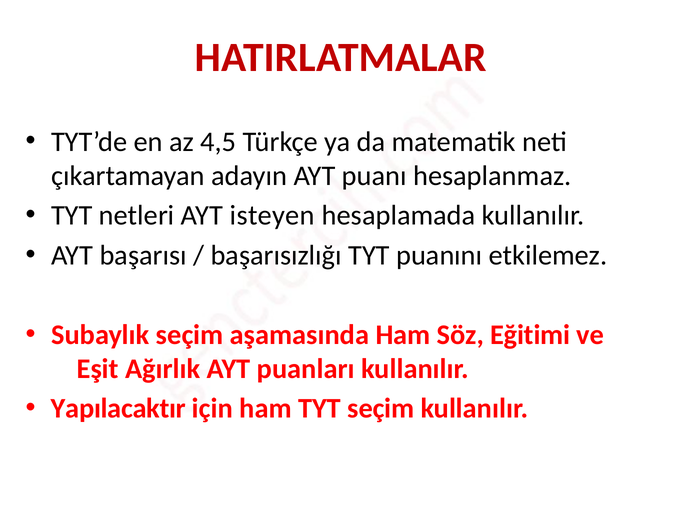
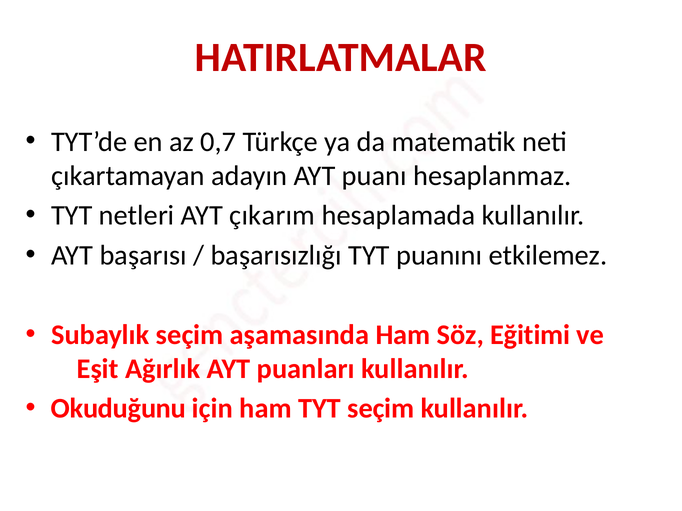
4,5: 4,5 -> 0,7 (218, 142)
isteyen: isteyen -> çıkarım (272, 216)
Yapılacaktır: Yapılacaktır -> Okuduğunu (118, 409)
